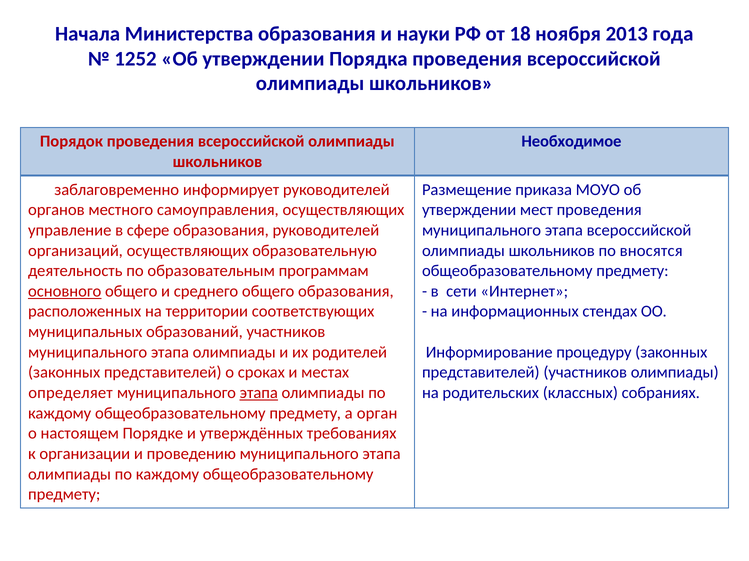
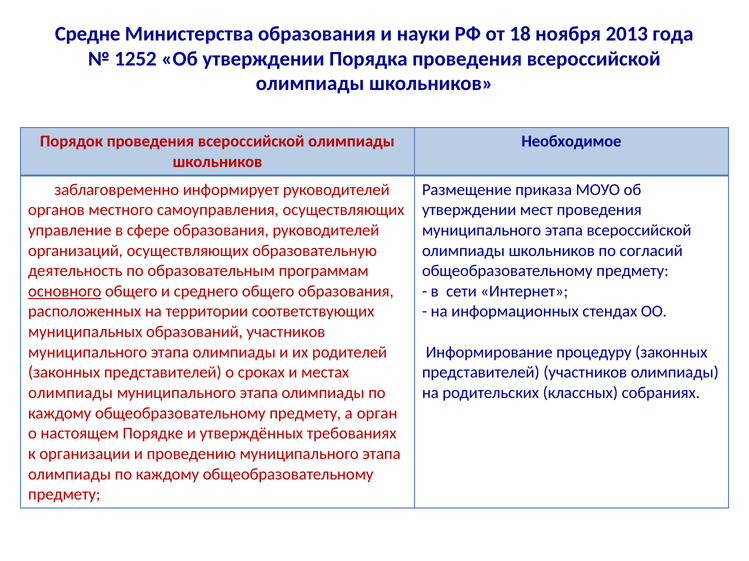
Начала: Начала -> Средне (88, 34)
вносятся: вносятся -> согласий (651, 251)
определяет: определяет -> олимпиады (71, 393)
этапа underline: present -> none (259, 393)
